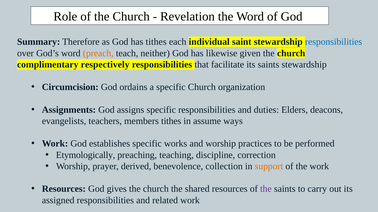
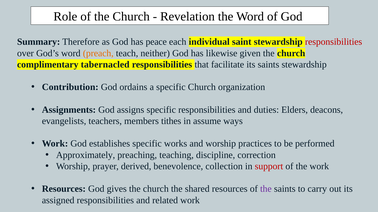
has tithes: tithes -> peace (156, 42)
responsibilities colour: blue -> red (334, 42)
respectively: respectively -> tabernacled (105, 65)
Circumcision: Circumcision -> Contribution (70, 87)
Etymologically: Etymologically -> Approximately (86, 155)
support colour: orange -> red (269, 167)
